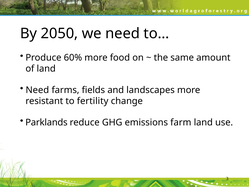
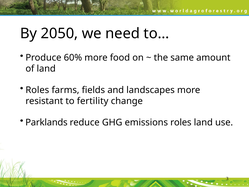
Need: Need -> Roles (37, 90)
emissions farm: farm -> roles (181, 122)
